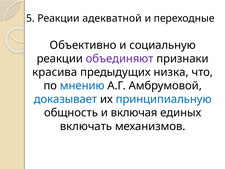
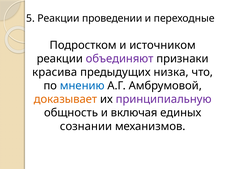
адекватной: адекватной -> проведении (112, 18)
Объективно: Объективно -> Подростком (83, 45)
социальную: социальную -> источником (163, 45)
доказывает colour: blue -> orange (65, 99)
принципиальную colour: blue -> purple (164, 99)
включать: включать -> сознании (86, 126)
